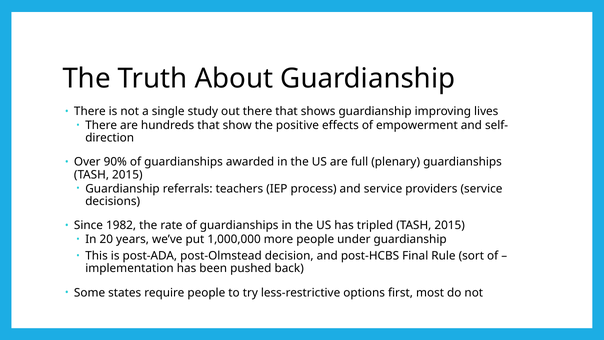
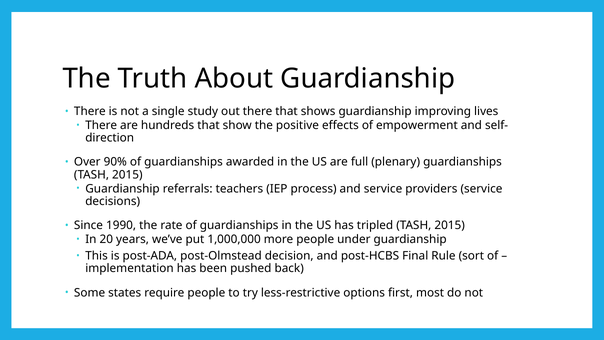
1982: 1982 -> 1990 (121, 225)
